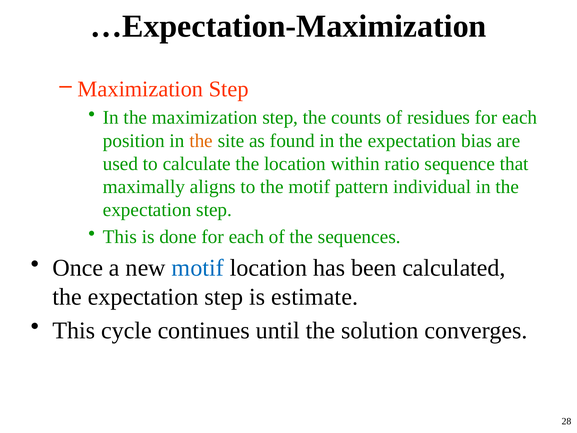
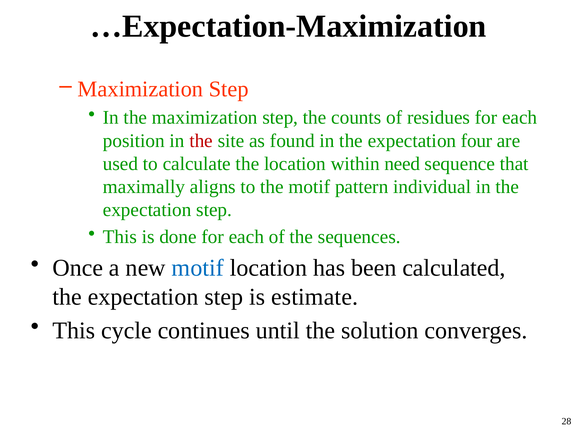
the colour: orange -> red (201, 141)
bias: bias -> four (477, 141)
ratio: ratio -> need (402, 164)
